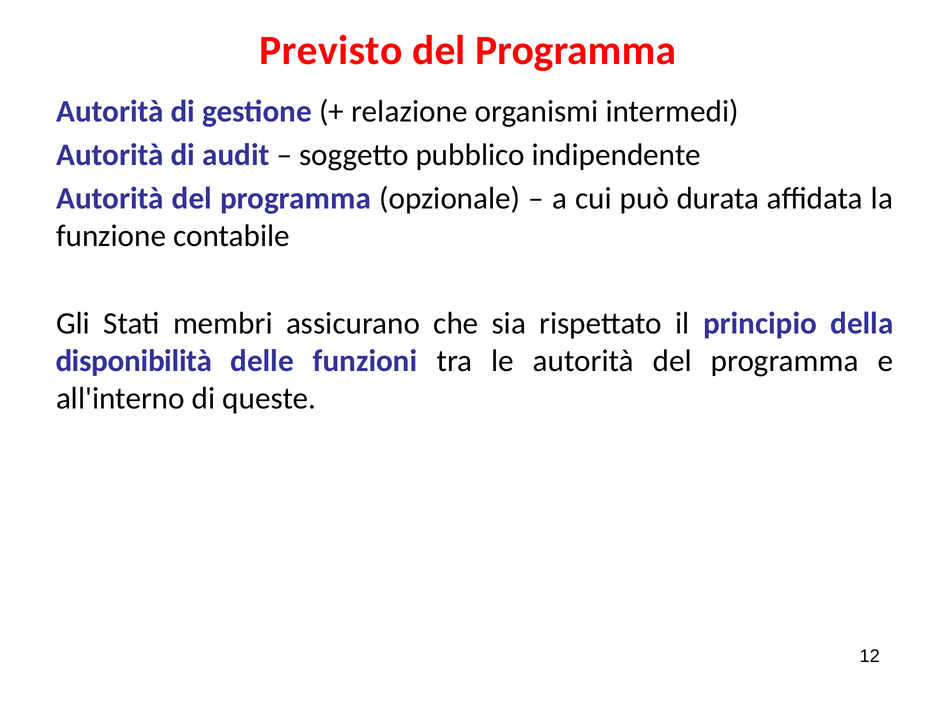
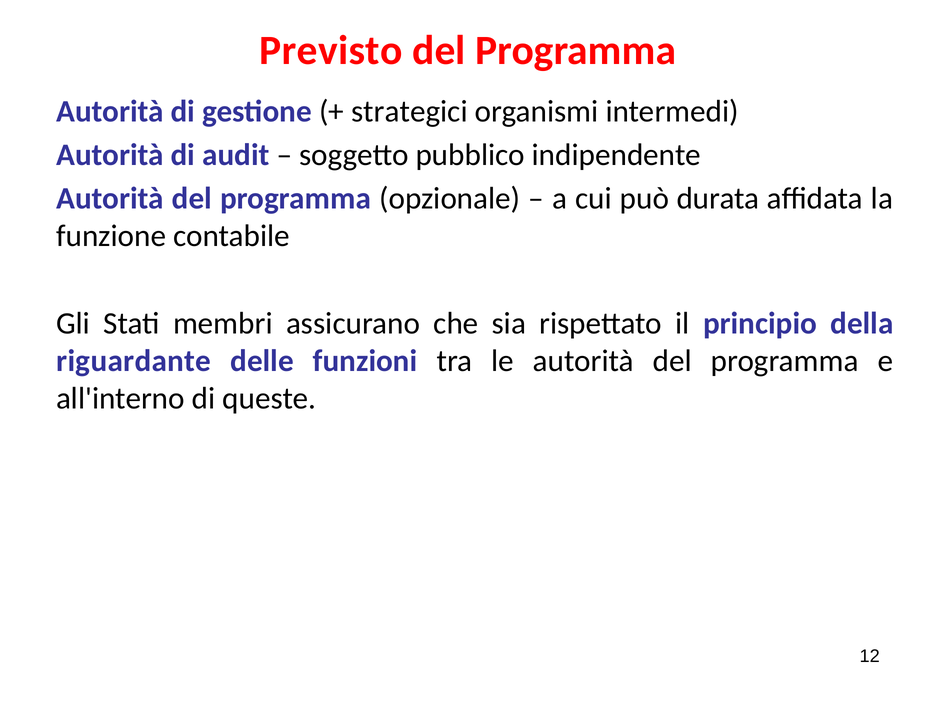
relazione: relazione -> strategici (409, 111)
disponibilità: disponibilità -> riguardante (134, 361)
